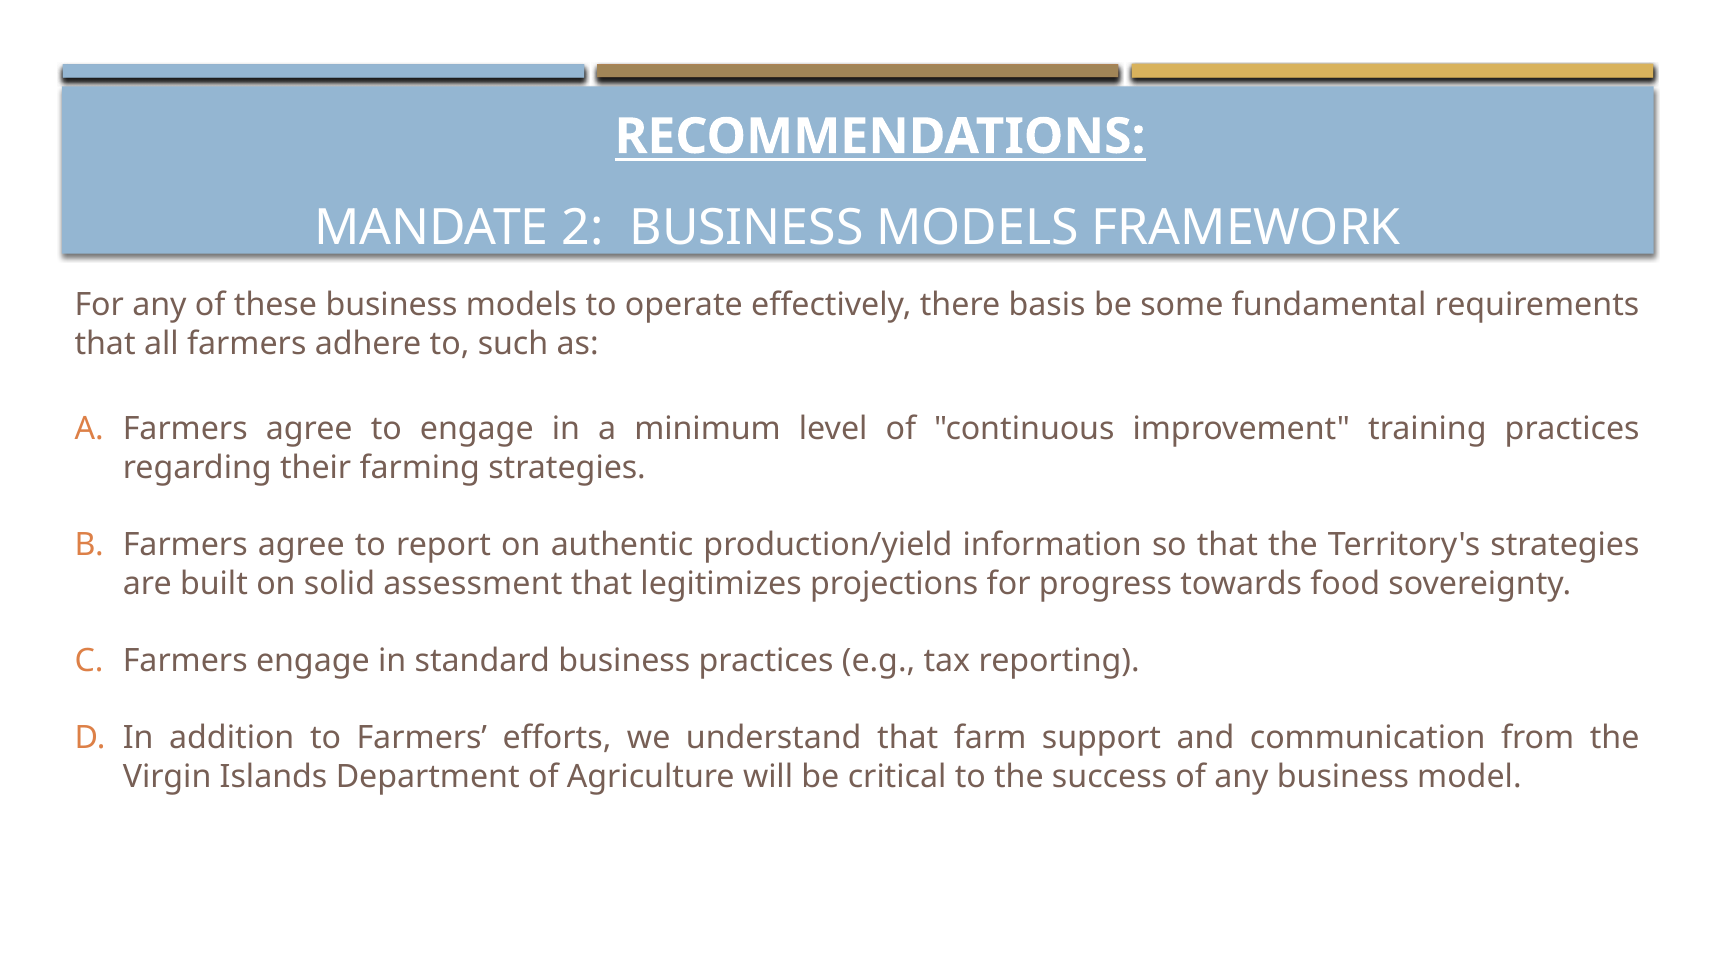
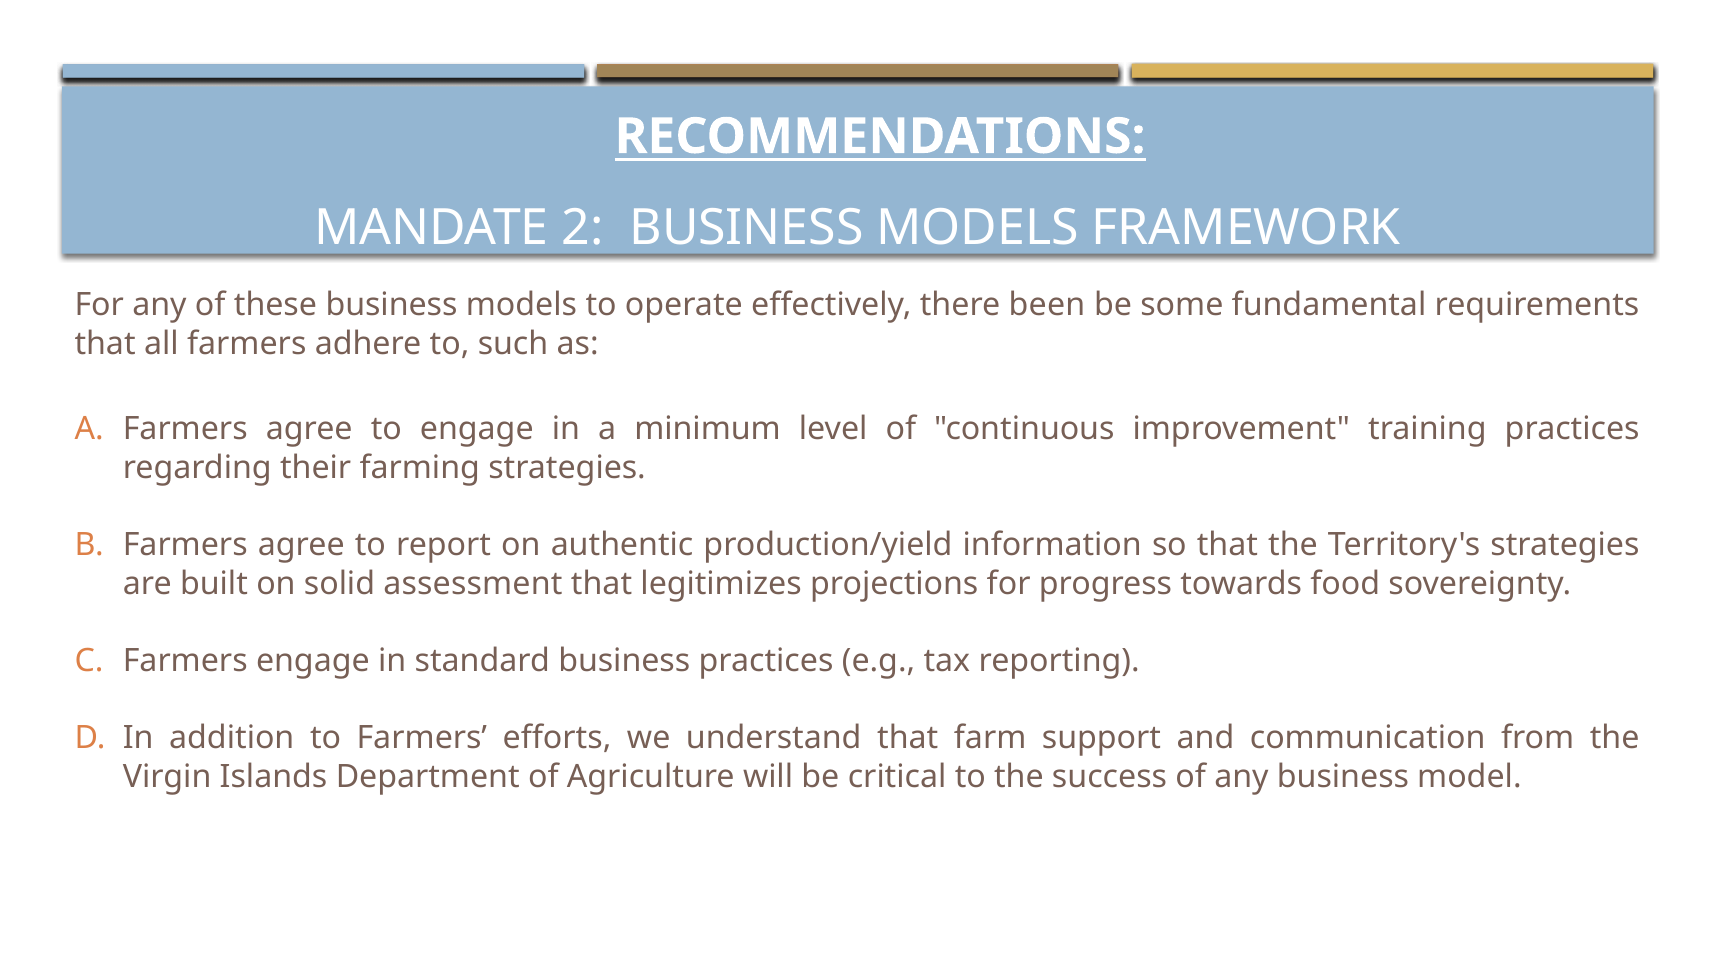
basis: basis -> been (1047, 305)
